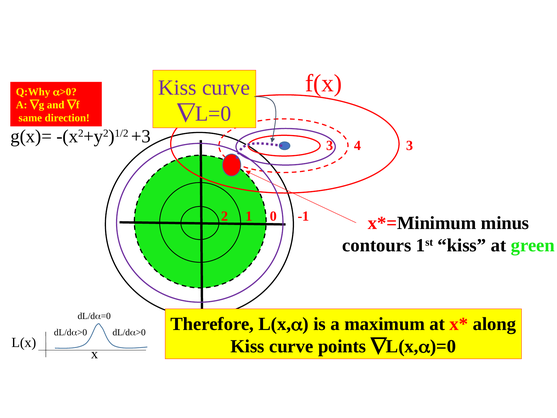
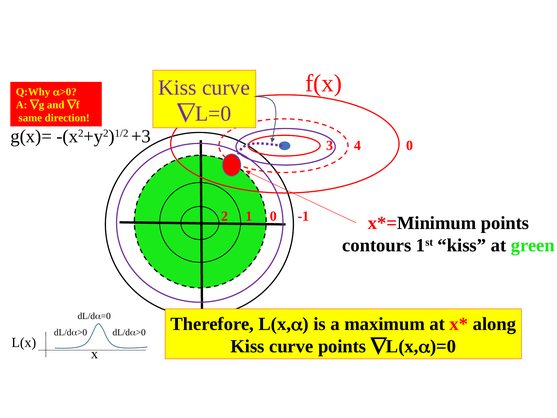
4 3: 3 -> 0 (410, 146)
minus: minus -> points (505, 223)
